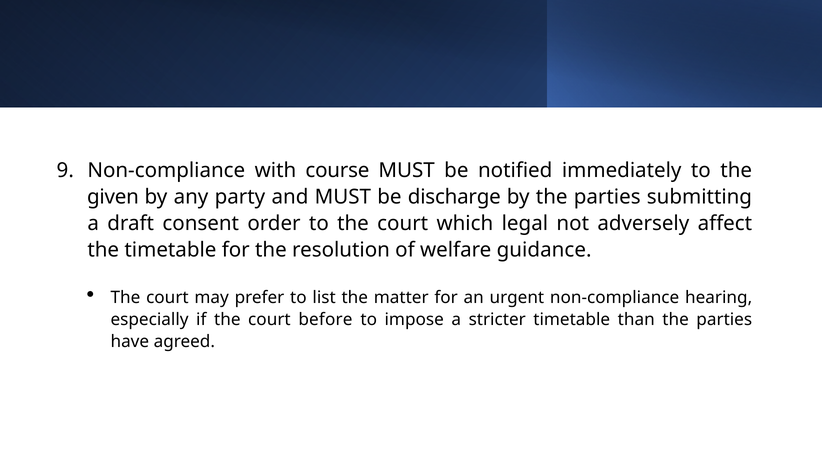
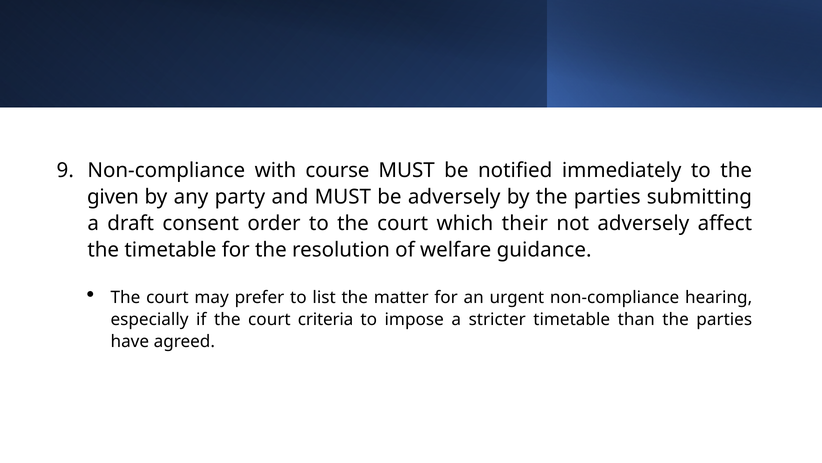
be discharge: discharge -> adversely (454, 197)
legal: legal -> their (525, 223)
before: before -> criteria (326, 319)
